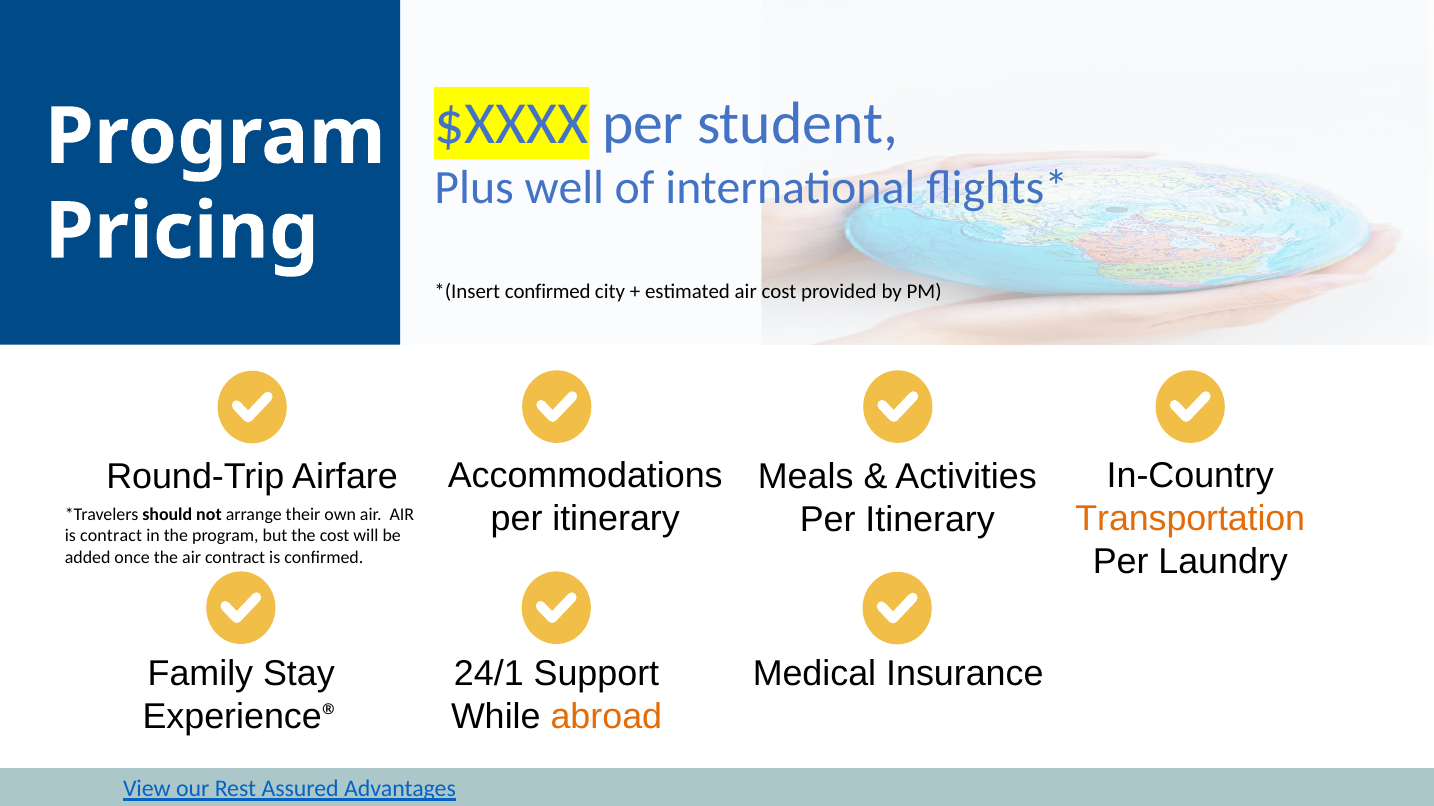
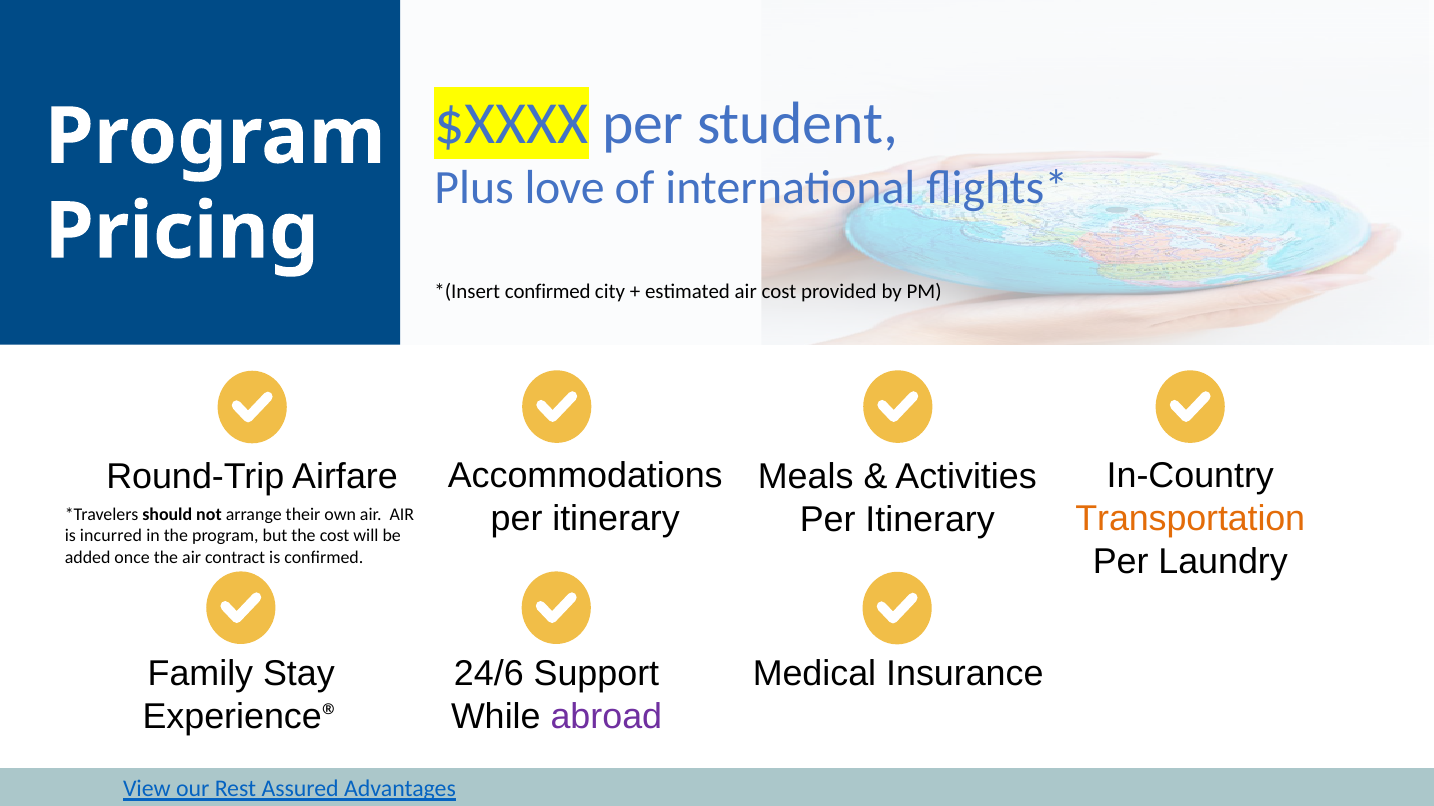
well: well -> love (565, 187)
is contract: contract -> incurred (111, 536)
24/1: 24/1 -> 24/6 (489, 674)
abroad colour: orange -> purple (606, 717)
